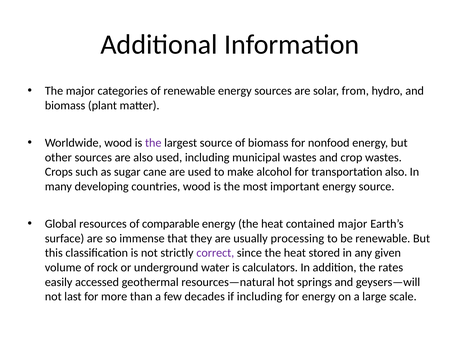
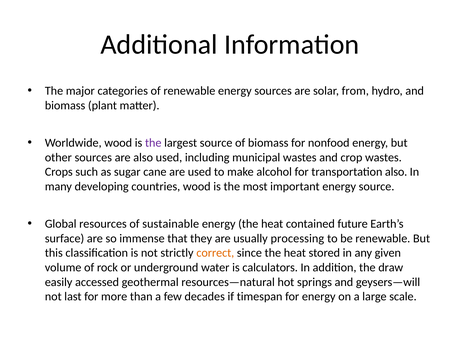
comparable: comparable -> sustainable (171, 224)
contained major: major -> future (353, 224)
correct colour: purple -> orange (215, 253)
rates: rates -> draw (391, 267)
if including: including -> timespan (260, 297)
